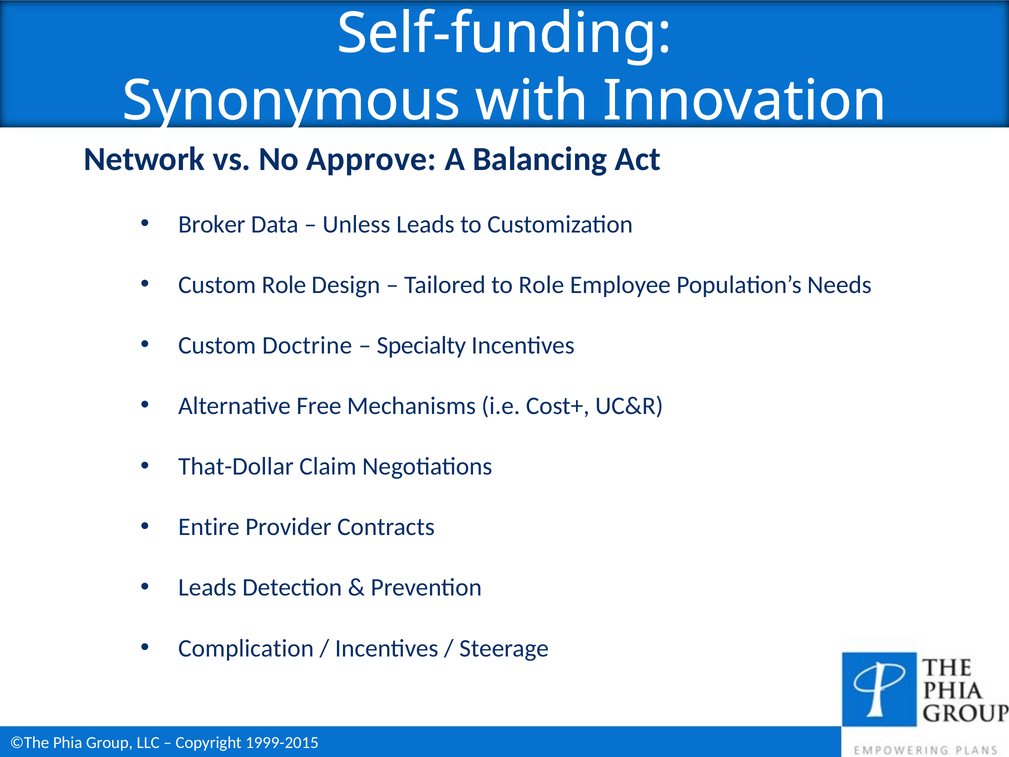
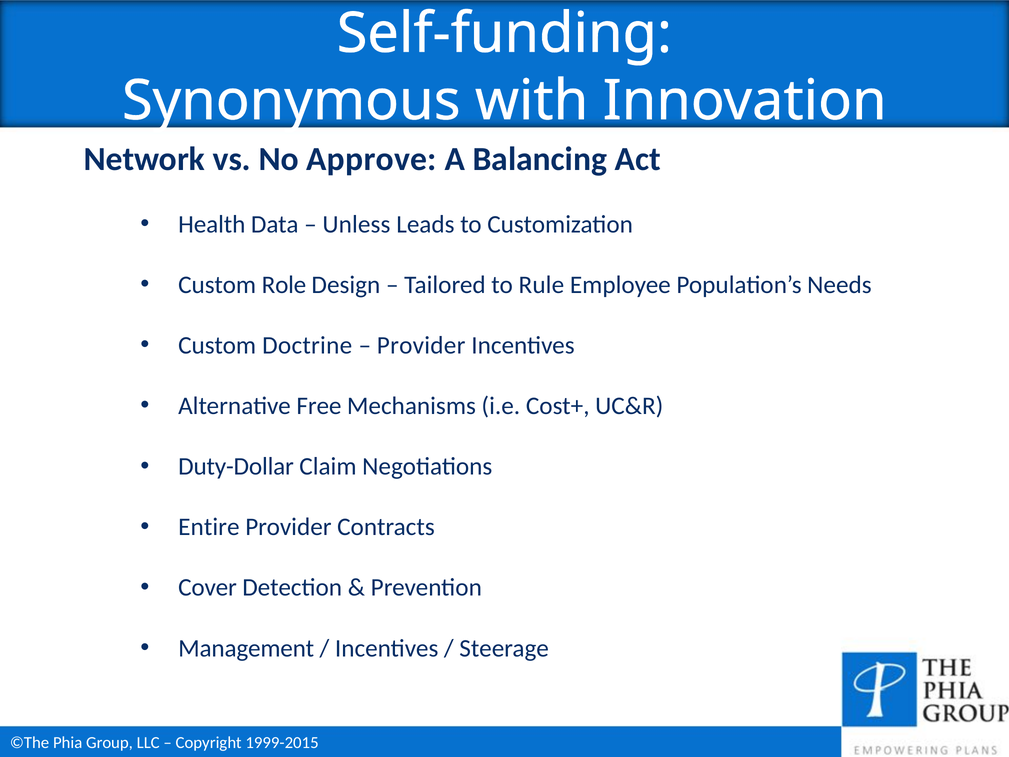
Broker: Broker -> Health (212, 224)
to Role: Role -> Rule (541, 285)
Specialty: Specialty -> Provider (421, 345)
That-Dollar: That-Dollar -> Duty-Dollar (236, 466)
Leads: Leads -> Cover (208, 587)
Complication: Complication -> Management (246, 648)
